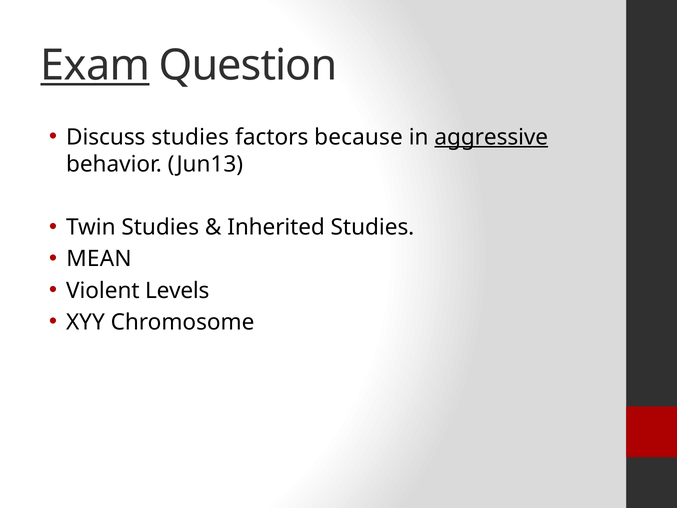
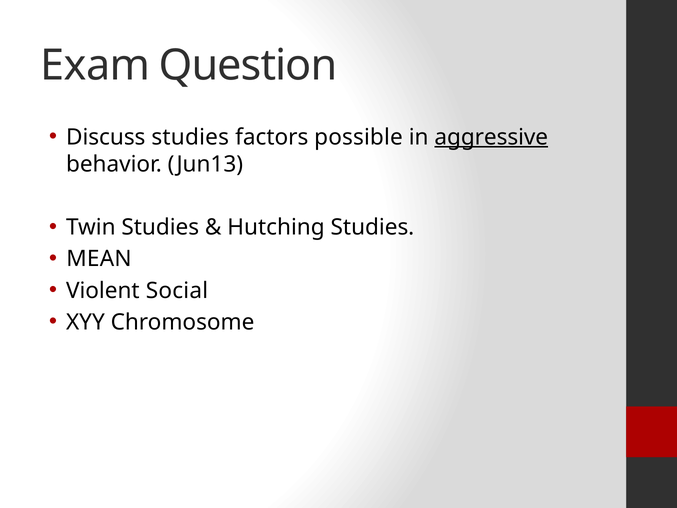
Exam underline: present -> none (95, 66)
because: because -> possible (358, 137)
Inherited: Inherited -> Hutching (276, 227)
Levels: Levels -> Social (177, 290)
